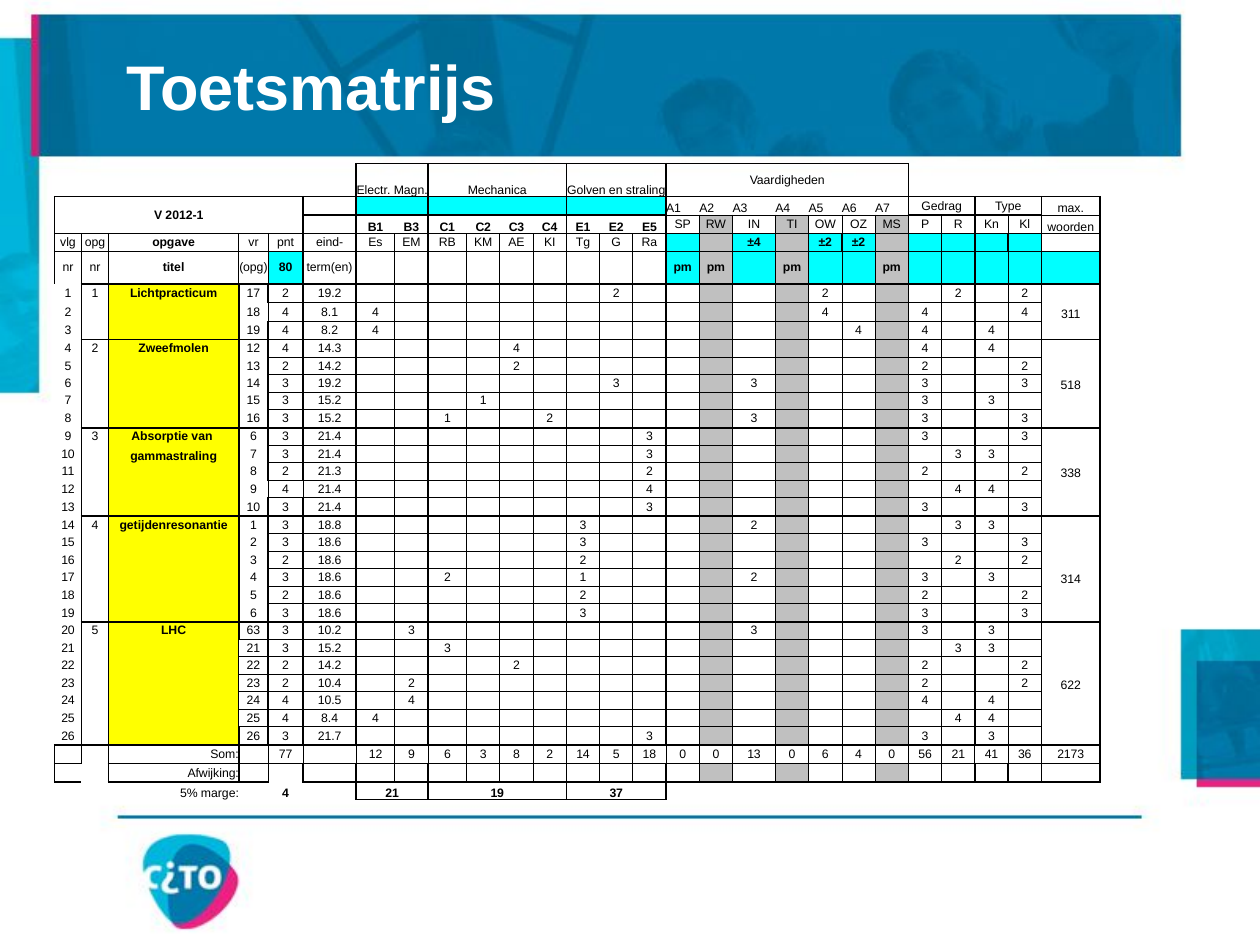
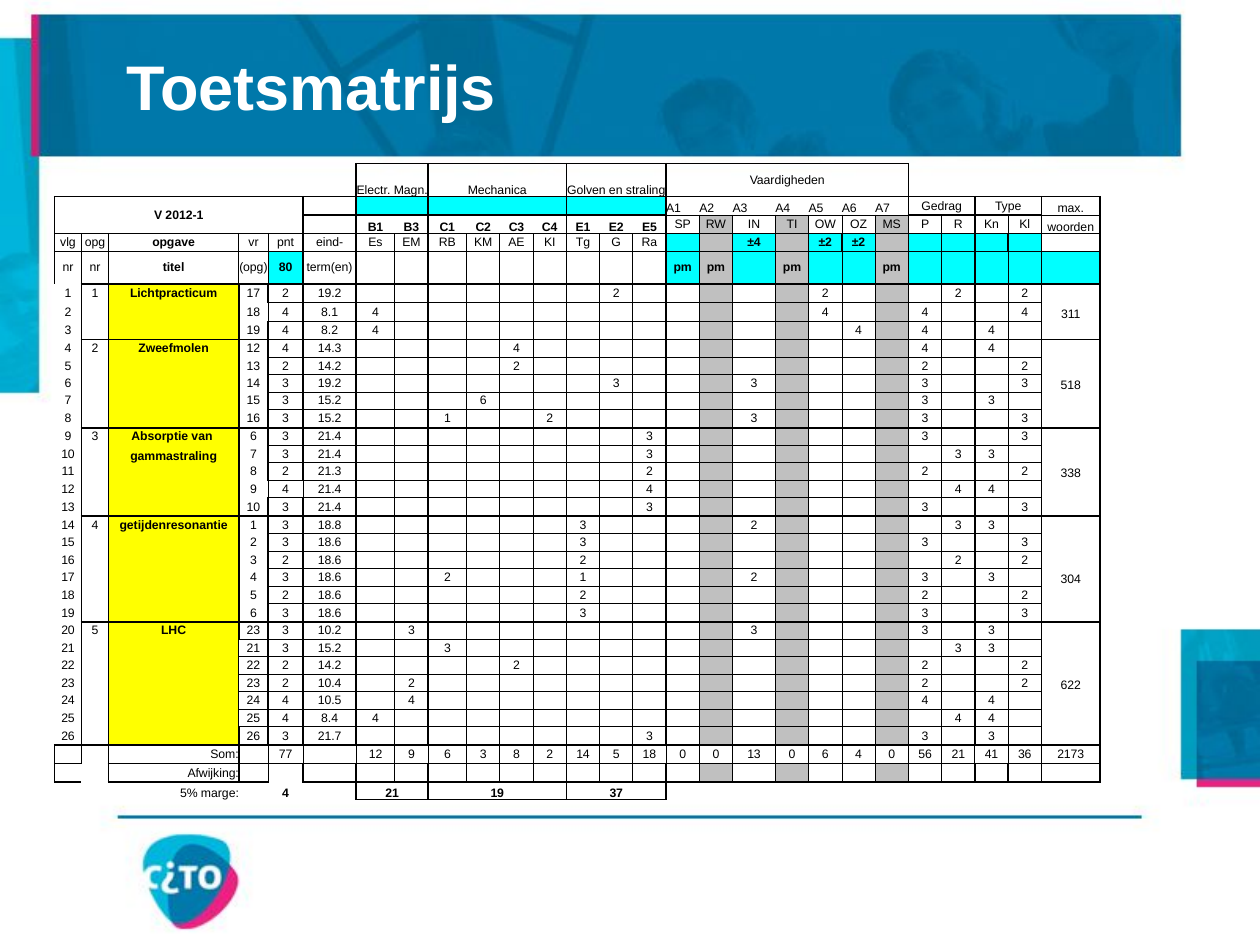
15 3 15.2 1: 1 -> 6 (483, 401)
314: 314 -> 304 (1071, 579)
LHC 63: 63 -> 23 (254, 631)
